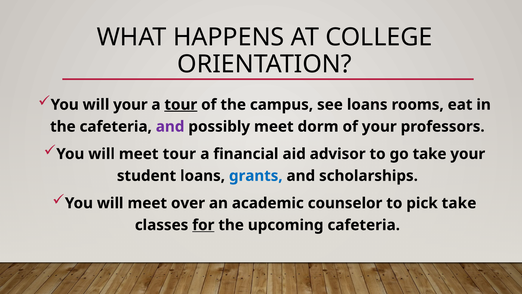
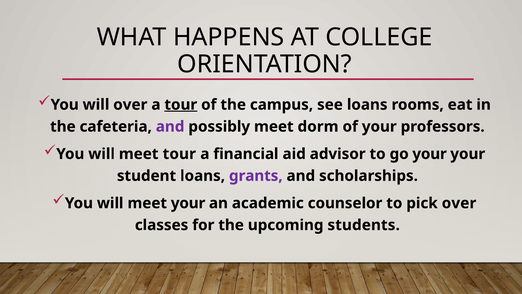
will your: your -> over (130, 105)
go take: take -> your (430, 154)
grants colour: blue -> purple (256, 176)
meet over: over -> your (188, 203)
pick take: take -> over (459, 203)
for underline: present -> none (203, 225)
upcoming cafeteria: cafeteria -> students (364, 225)
